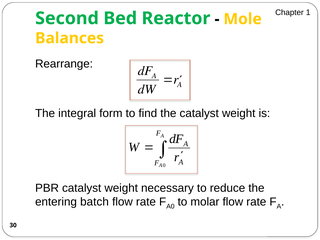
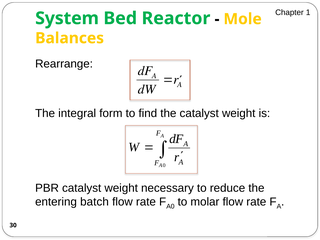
Second: Second -> System (67, 18)
